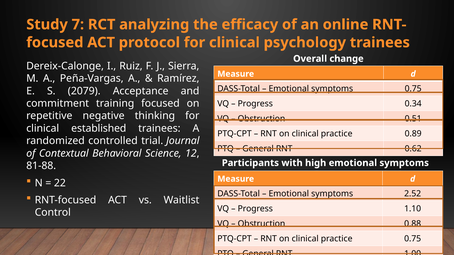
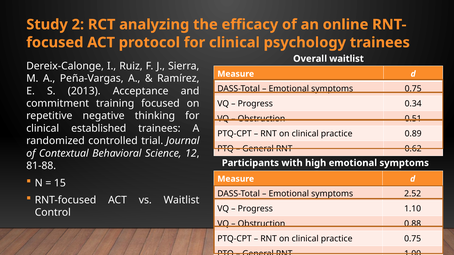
7: 7 -> 2 (78, 25)
Overall change: change -> waitlist (347, 59)
2079: 2079 -> 2013 (84, 91)
22: 22 -> 15 (60, 183)
